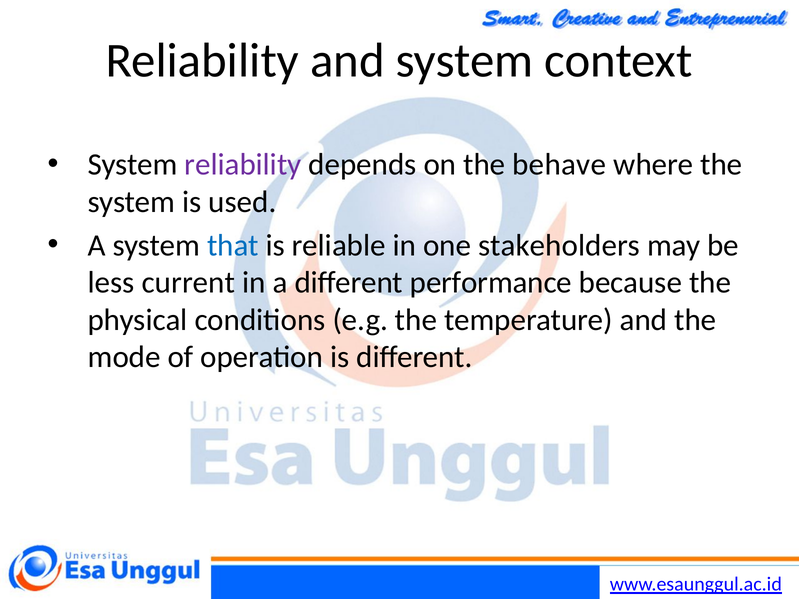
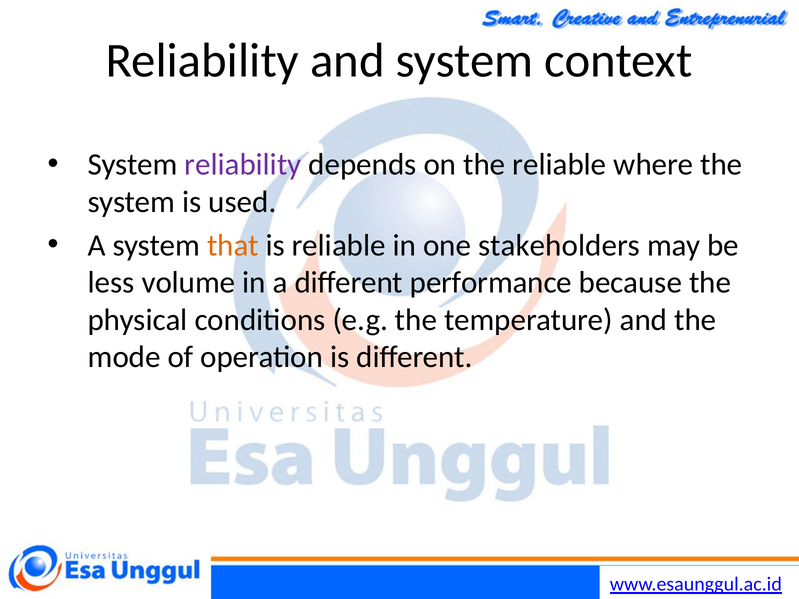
the behave: behave -> reliable (559, 165)
that colour: blue -> orange (233, 245)
current: current -> volume (188, 283)
